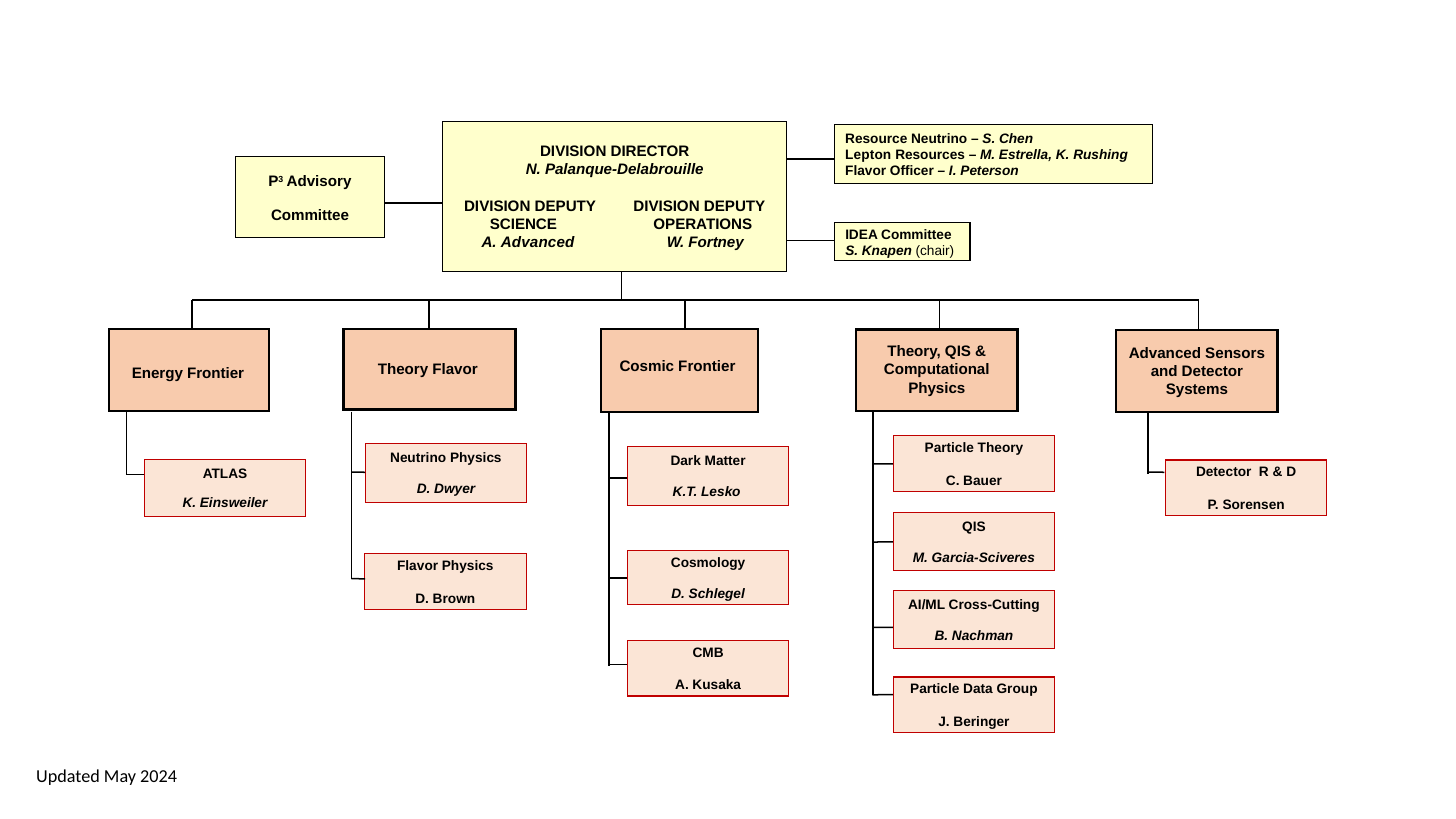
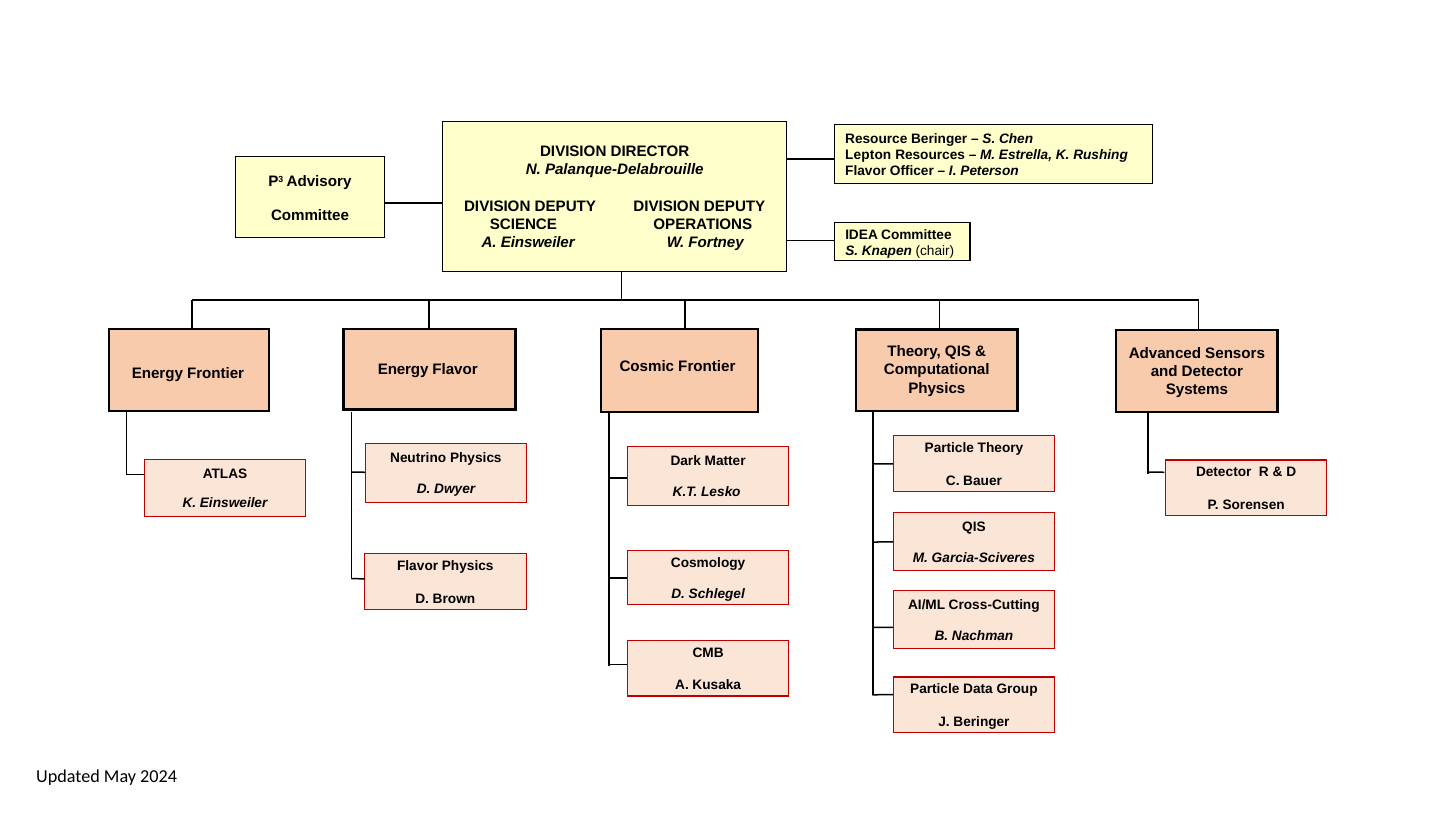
Resource Neutrino: Neutrino -> Beringer (939, 139)
A Advanced: Advanced -> Einsweiler (538, 243)
Frontier Theory: Theory -> Energy (403, 369)
